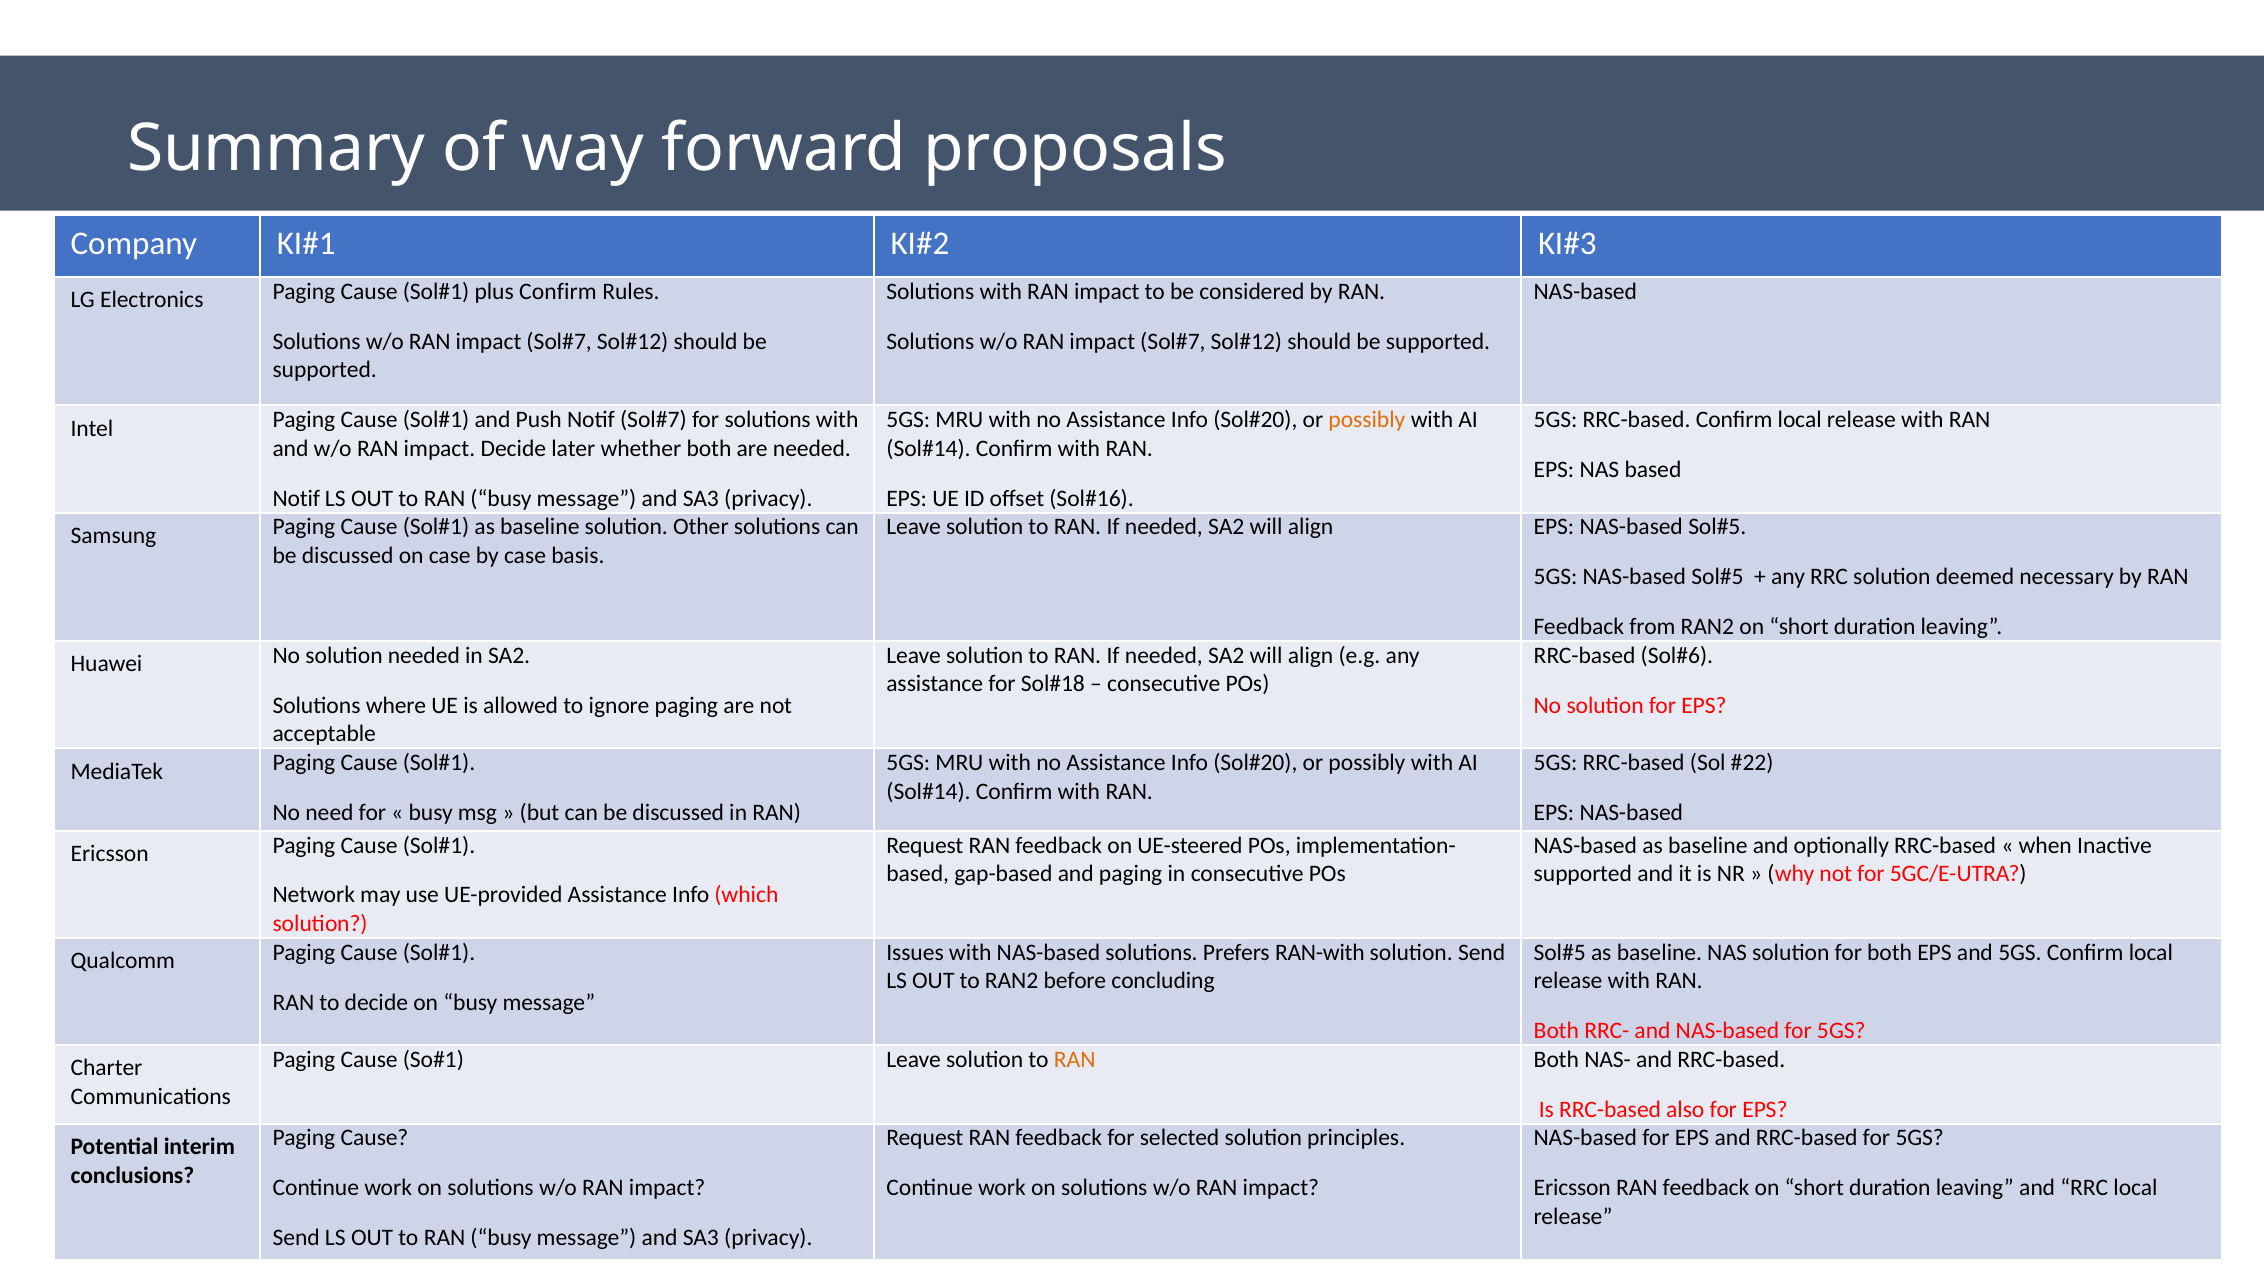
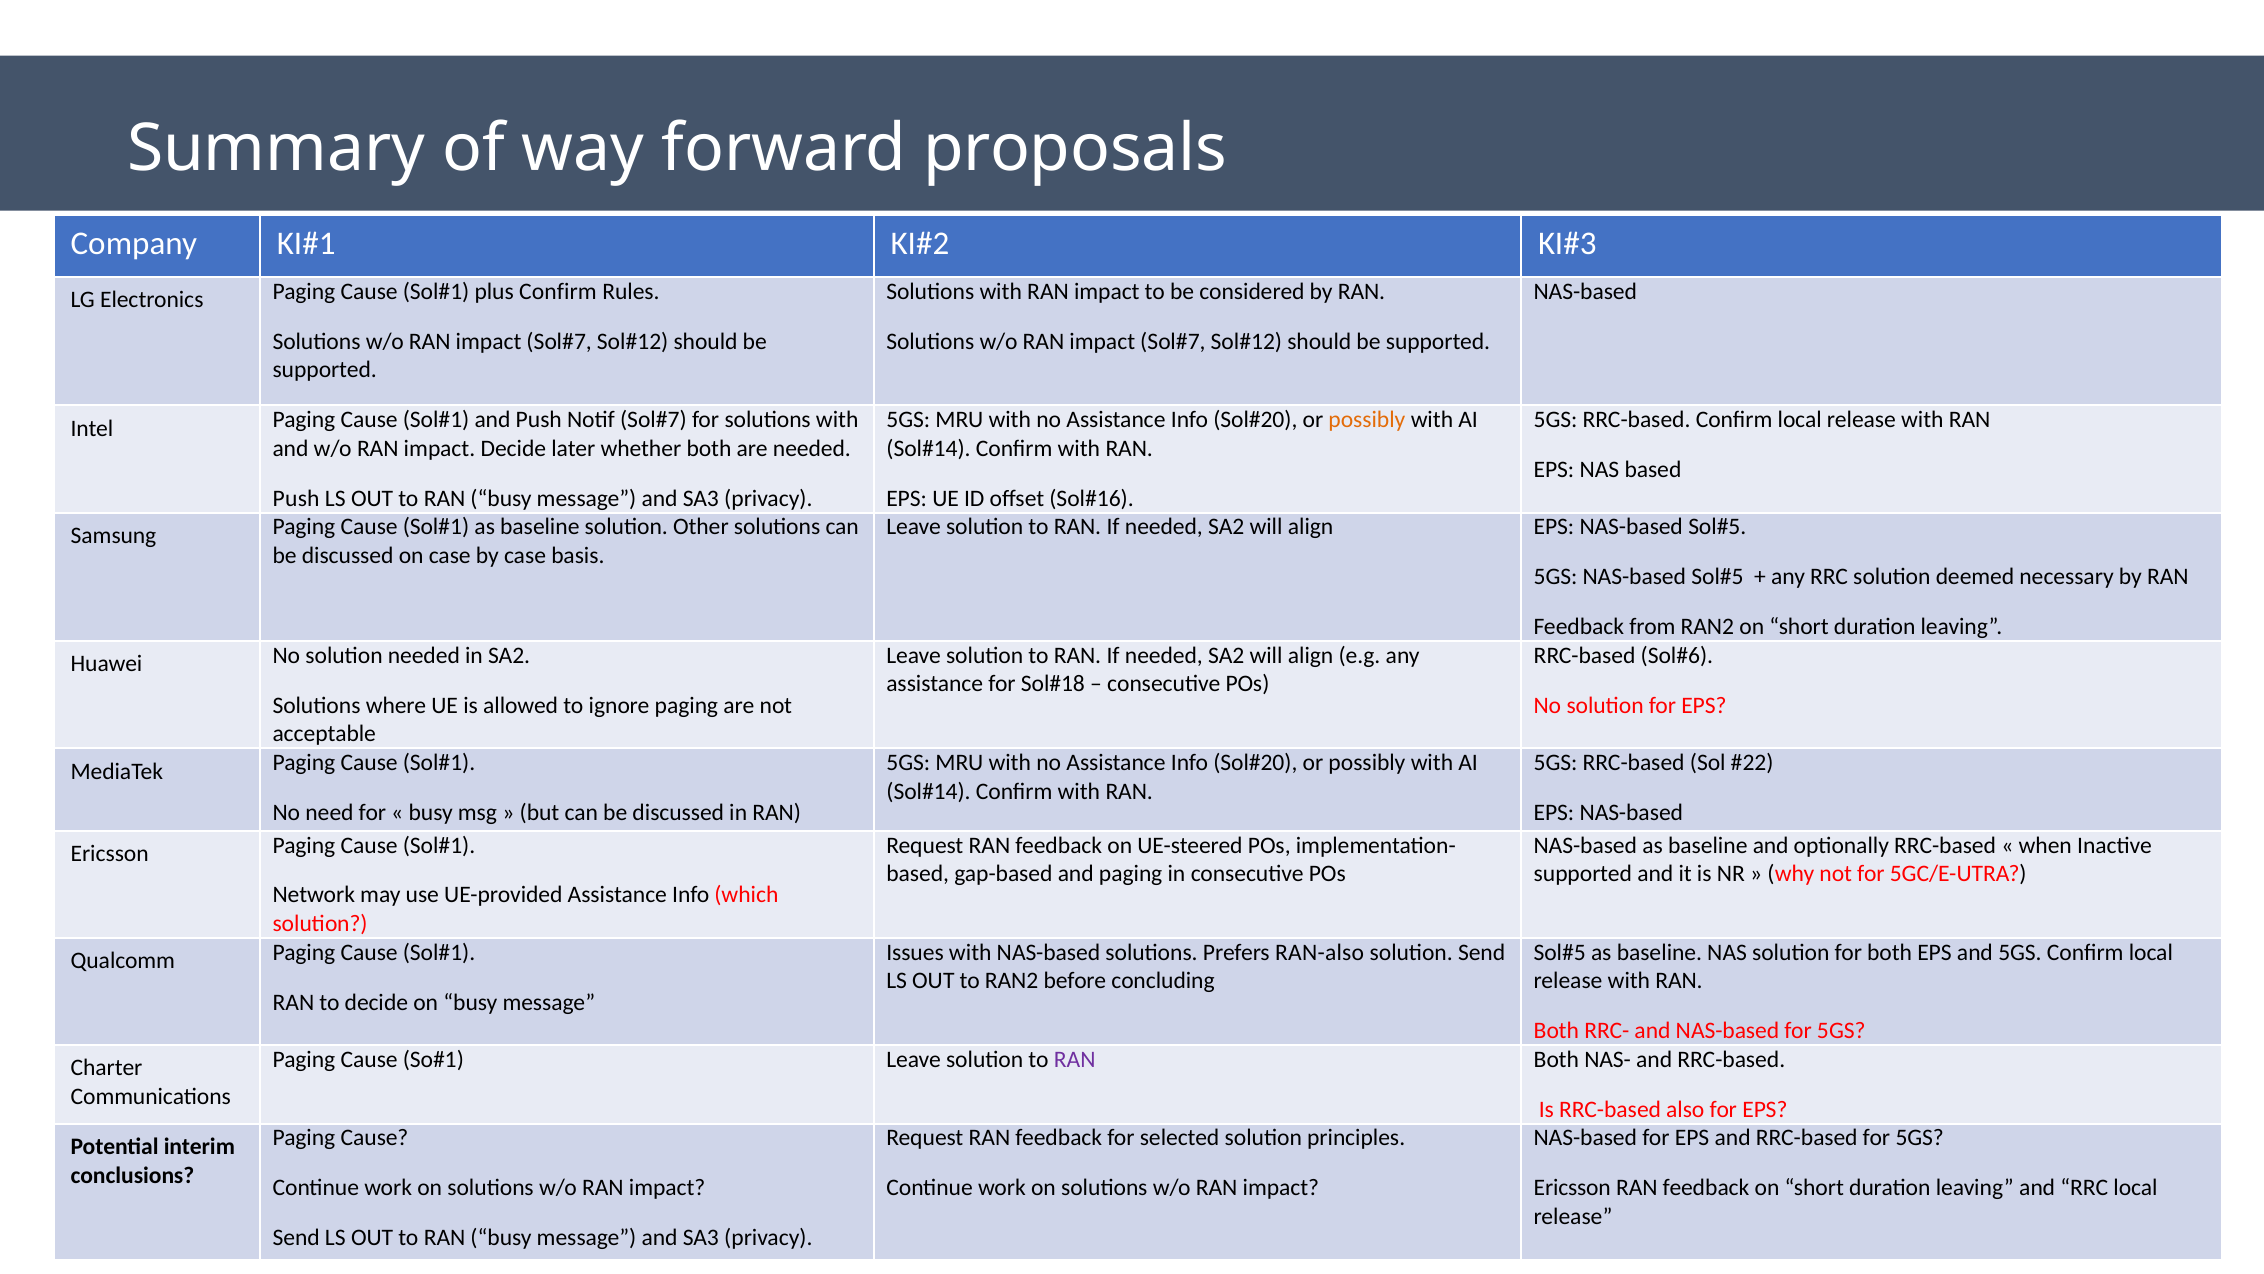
Notif: Notif -> Push (296, 498)
RAN-with: RAN-with -> RAN-also (1320, 952)
RAN colour: orange -> purple (1075, 1059)
